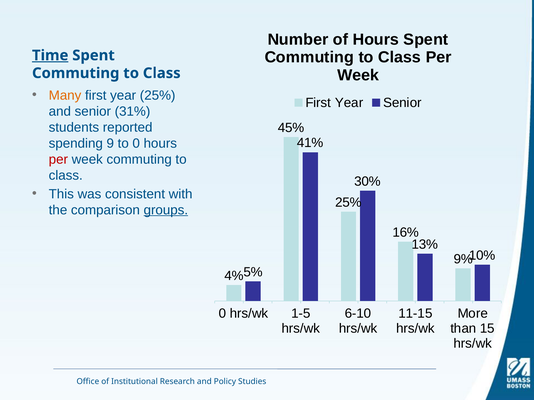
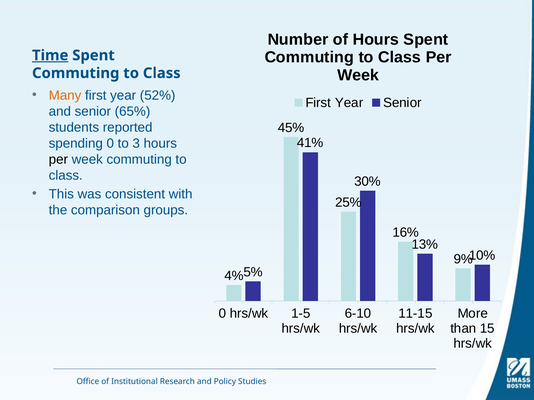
year 25%: 25% -> 52% (158, 95)
31%: 31% -> 65% (132, 111)
spending 9: 9 -> 0 (110, 143)
to 0: 0 -> 3 (136, 143)
per colour: red -> black (58, 159)
groups underline: present -> none (166, 210)
